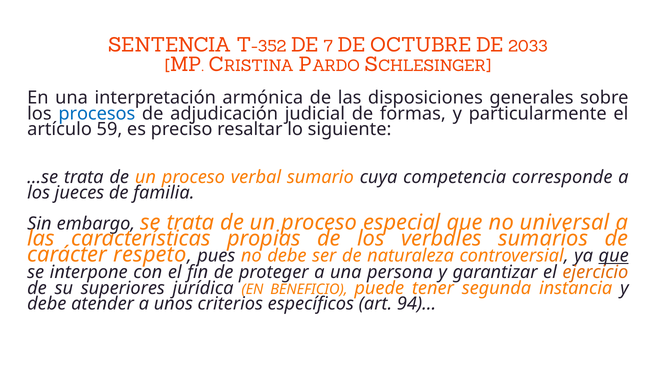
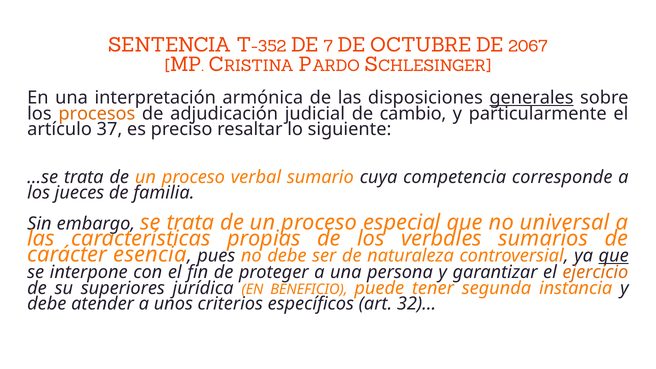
2033: 2033 -> 2067 (528, 47)
generales underline: none -> present (532, 98)
procesos colour: blue -> orange (97, 114)
formas: formas -> cambio (413, 114)
59: 59 -> 37 (109, 129)
respeto: respeto -> esencia (150, 254)
94)…: 94)… -> 32)… (417, 304)
